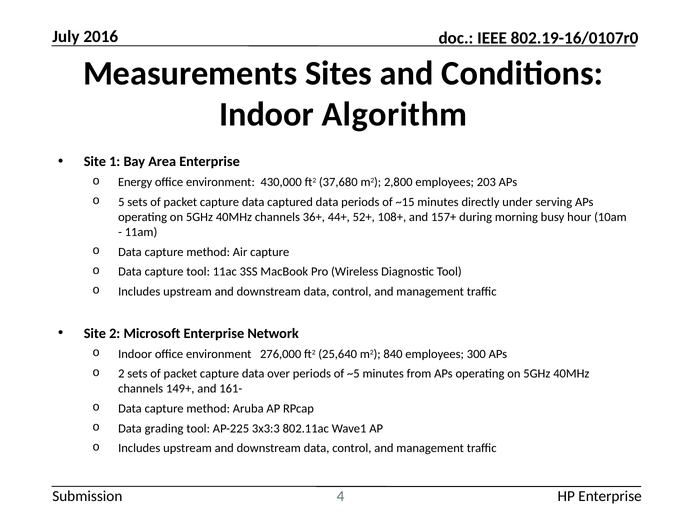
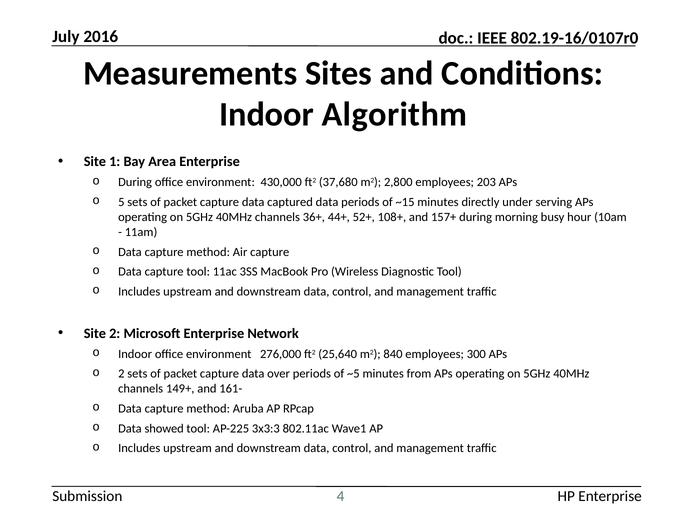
Energy: Energy -> During (135, 182)
grading: grading -> showed (164, 429)
